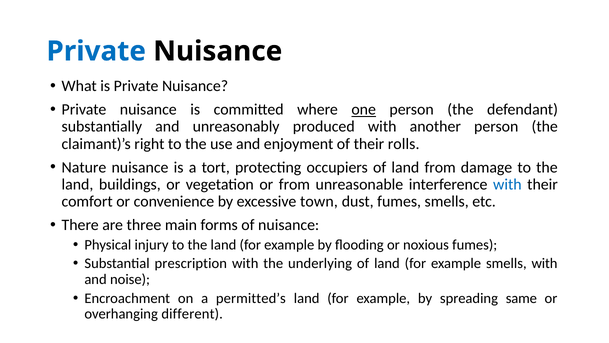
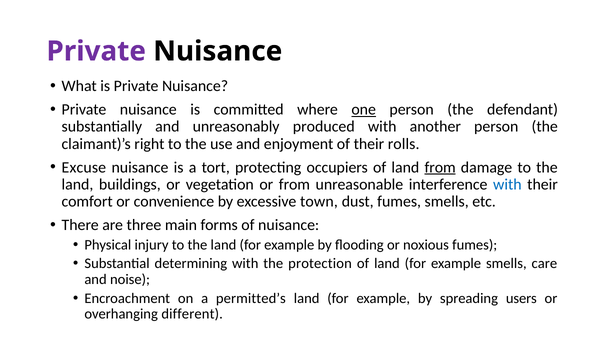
Private colour: blue -> purple (96, 51)
Nature: Nature -> Excuse (84, 167)
from underline: none -> present (440, 167)
prescription: prescription -> determining (191, 263)
underlying: underlying -> protection (320, 263)
smells with: with -> care (544, 263)
same: same -> users (521, 298)
